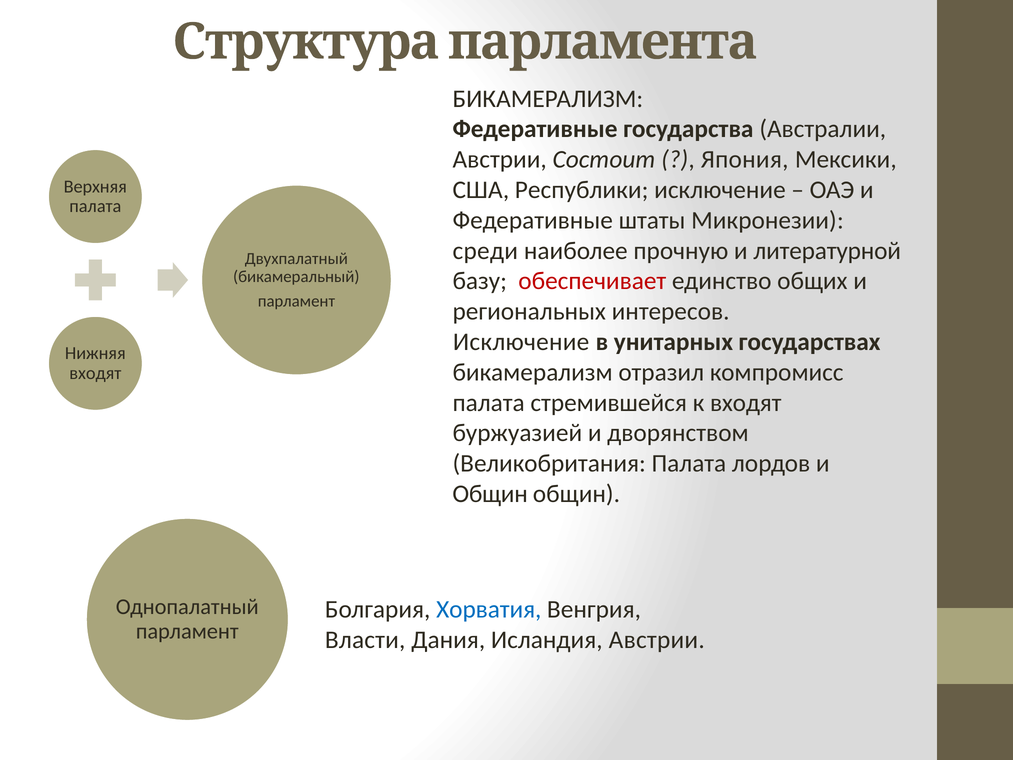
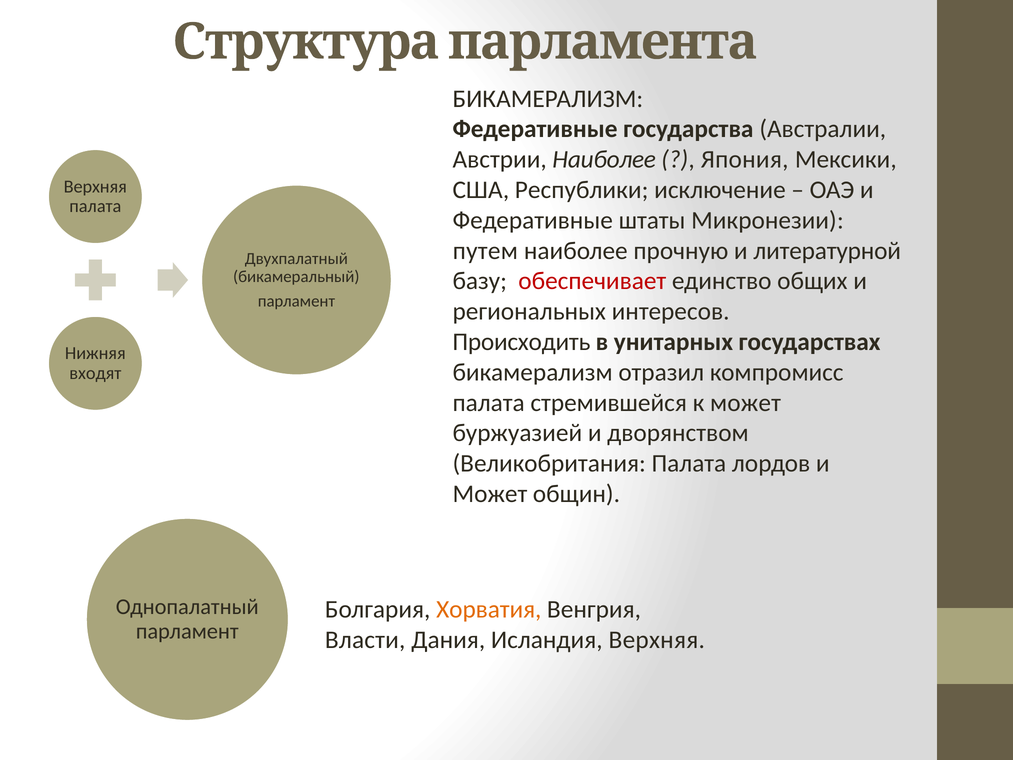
Австрии Состоит: Состоит -> Наиболее (604, 159)
среди: среди -> путем (485, 251)
Исключение: Исключение -> Происходить (521, 342)
к входят: входят -> может (746, 403)
Общин: Общин -> Может (490, 494)
Хорватия colour: blue -> orange (489, 609)
Исландия Австрии: Австрии -> Верхняя (657, 640)
